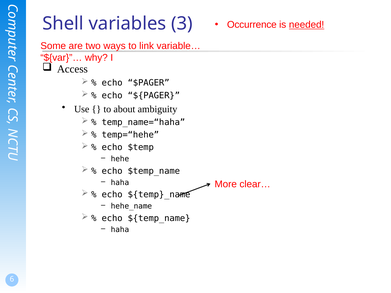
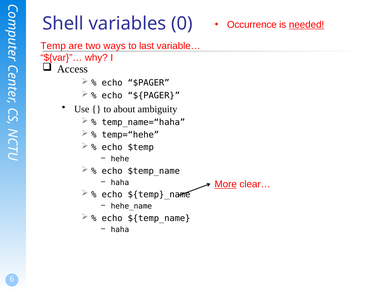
3: 3 -> 0 (182, 23)
Some: Some -> Temp (53, 46)
link: link -> last (147, 46)
More underline: none -> present (226, 184)
